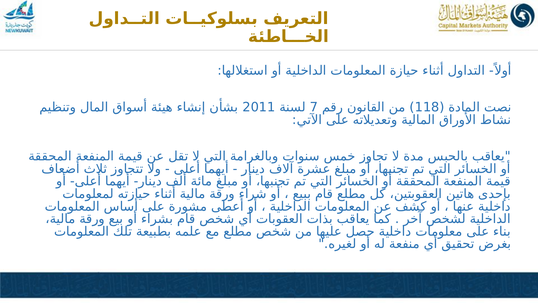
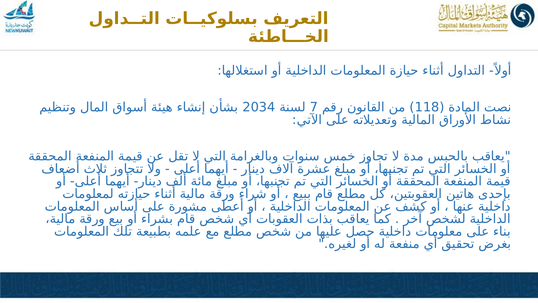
2011: 2011 -> 2034 (259, 107)
